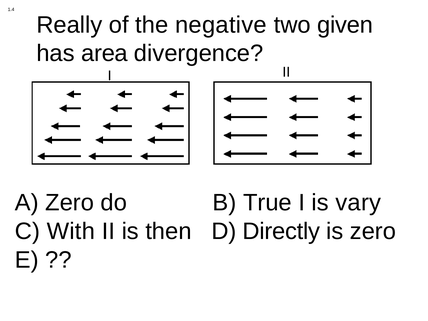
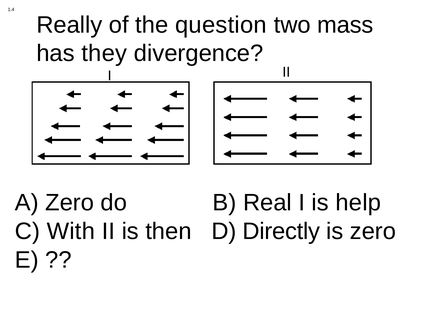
negative: negative -> question (221, 25)
given: given -> mass (345, 25)
area: area -> they (104, 53)
True: True -> Real (267, 203)
vary: vary -> help (358, 203)
